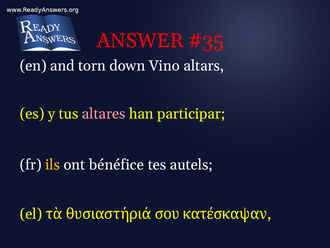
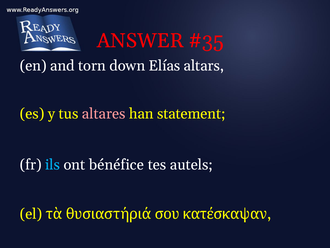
Vino: Vino -> Elías (164, 66)
participar: participar -> statement (191, 114)
ils colour: yellow -> light blue (53, 164)
